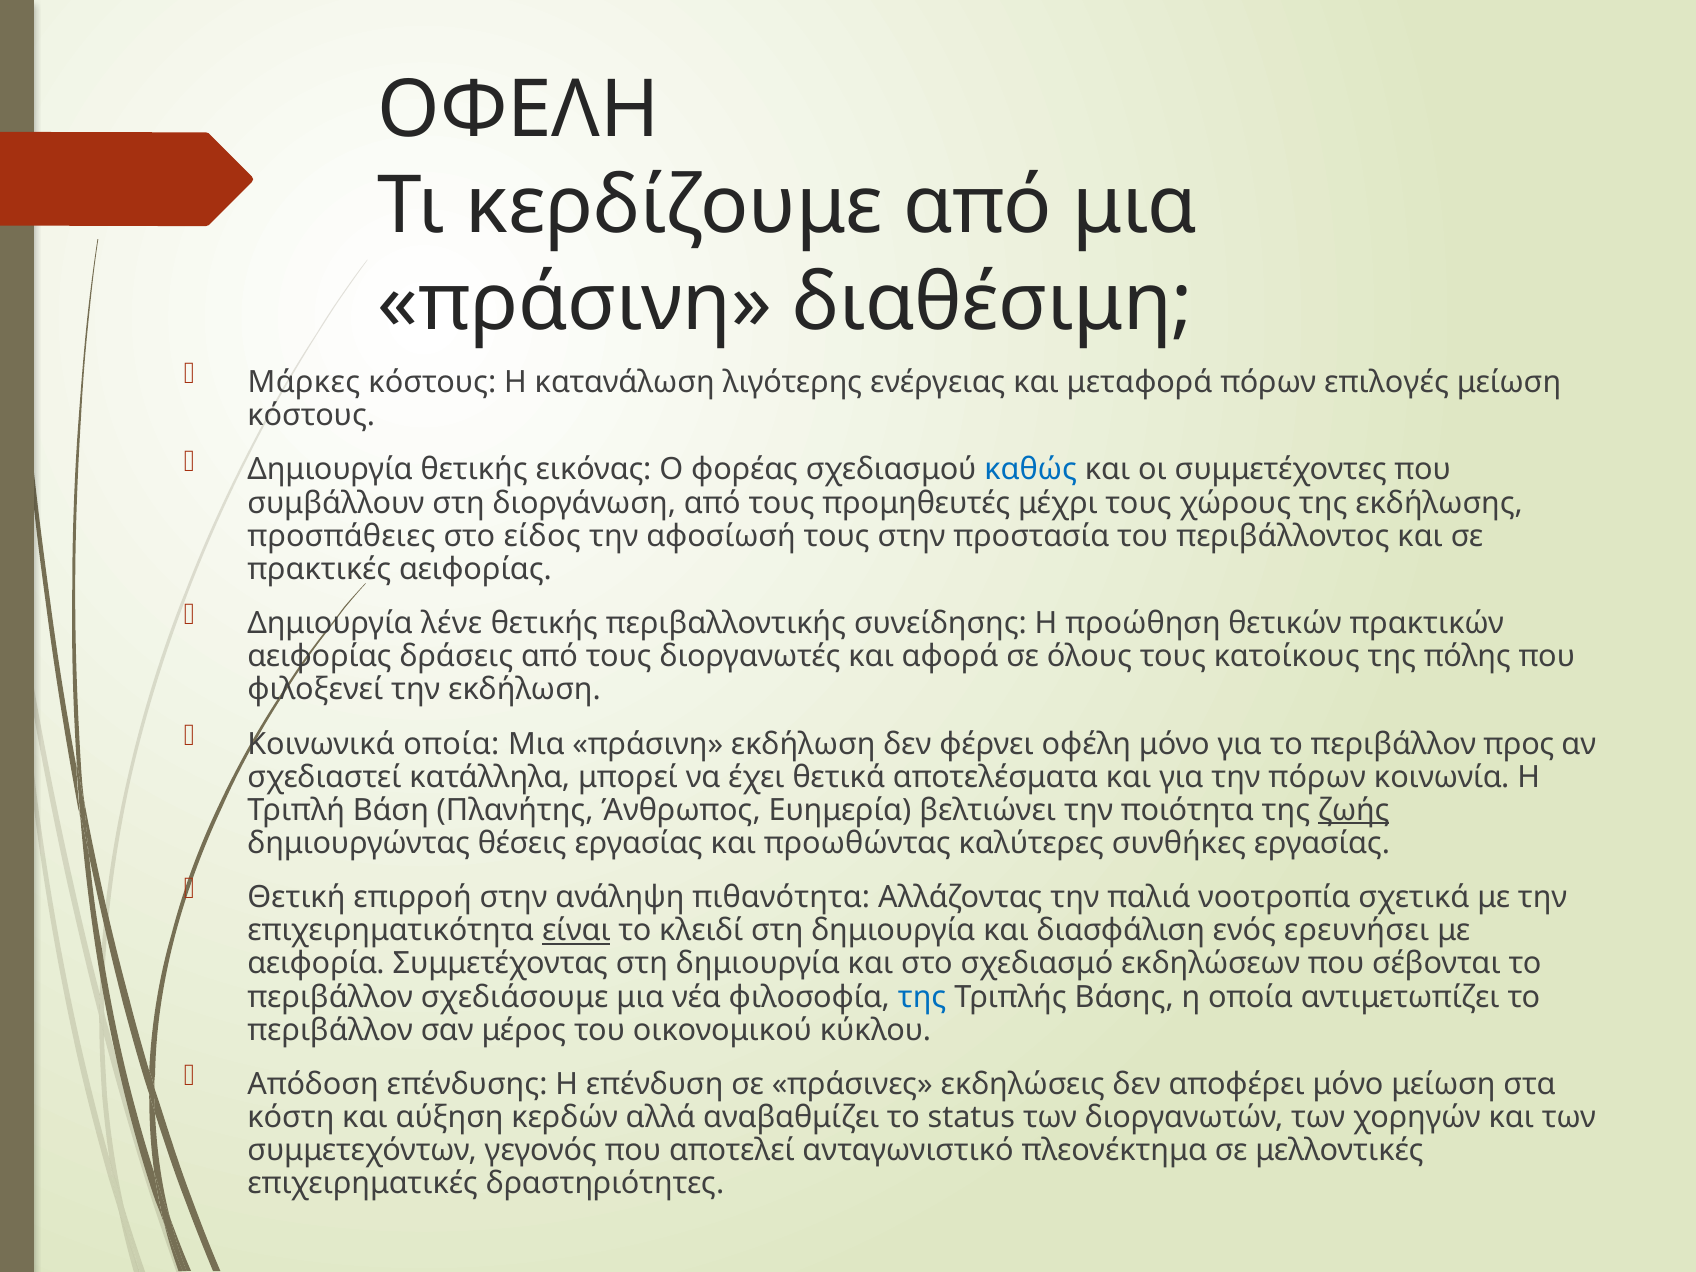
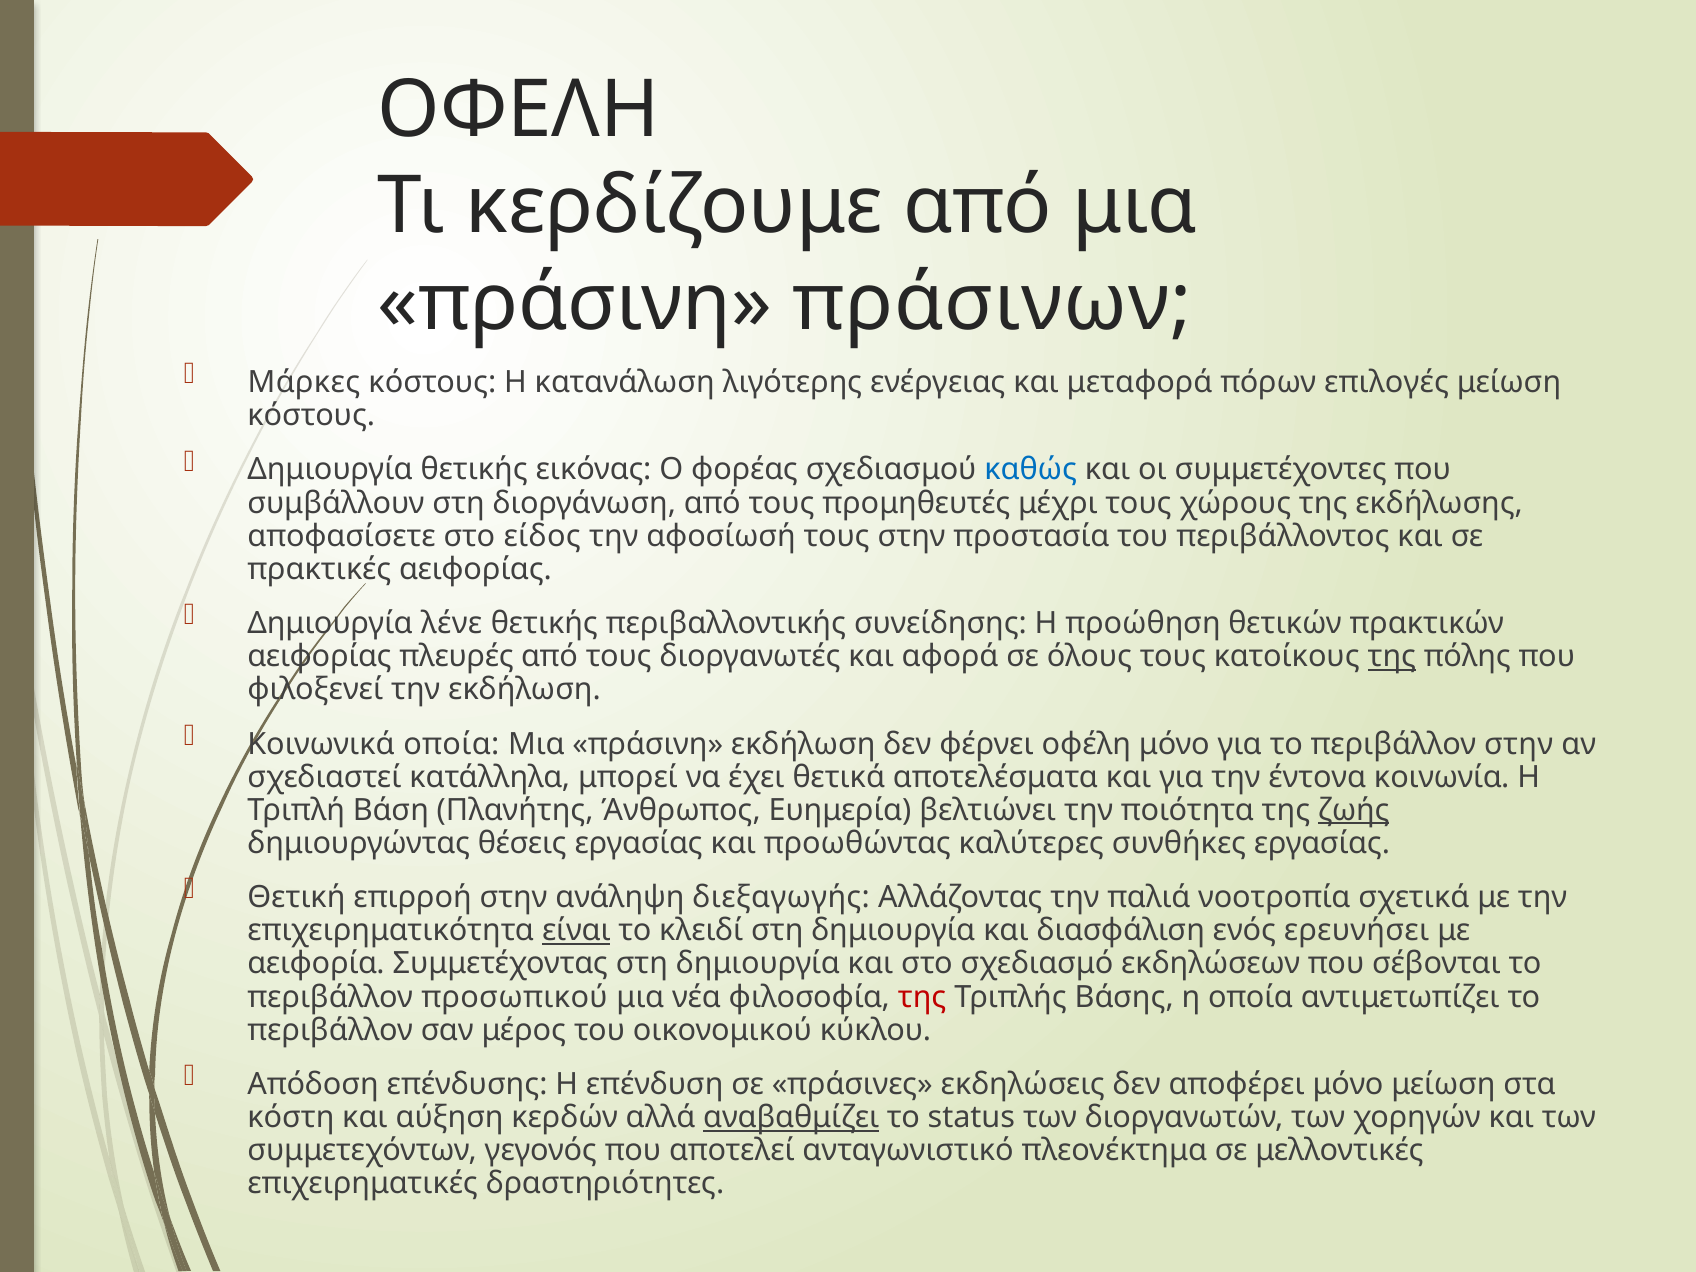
διαθέσιμη: διαθέσιμη -> πράσινων (992, 303)
προσπάθειες: προσπάθειες -> αποφασίσετε (342, 536)
δράσεις: δράσεις -> πλευρές (457, 657)
της underline: none -> present (1392, 657)
περιβάλλον προς: προς -> στην (1519, 744)
την πόρων: πόρων -> έντονα (1317, 777)
πιθανότητα: πιθανότητα -> διεξαγωγής (781, 898)
σχεδιάσουμε: σχεδιάσουμε -> προσωπικού (515, 997)
της colour: blue -> red (922, 997)
αναβαθμίζει underline: none -> present (791, 1117)
